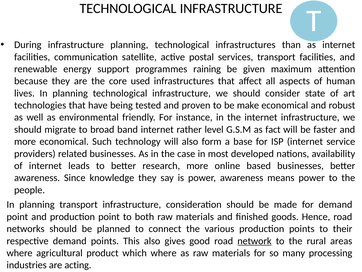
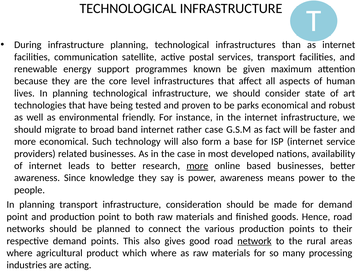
raining: raining -> known (207, 69)
used: used -> level (140, 81)
make: make -> parks (248, 105)
rather level: level -> case (214, 129)
more underline: none -> present (197, 165)
